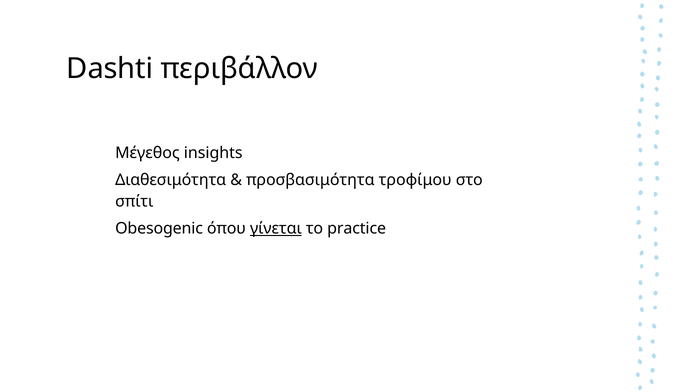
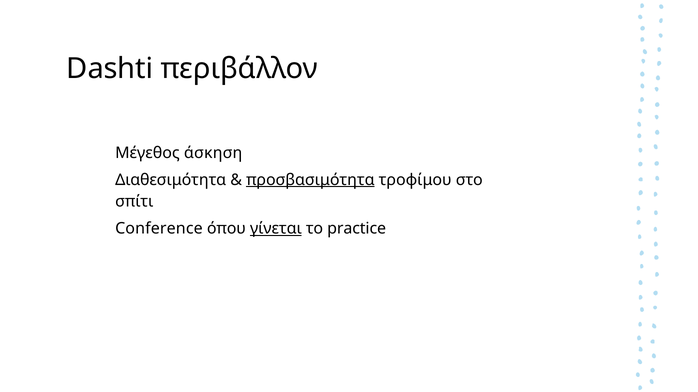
insights: insights -> άσκηση (213, 153)
προσβασιμότητα underline: none -> present (310, 180)
Obesogenic: Obesogenic -> Conference (159, 229)
